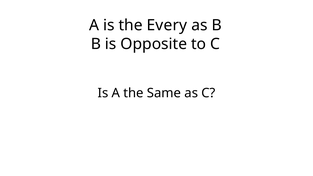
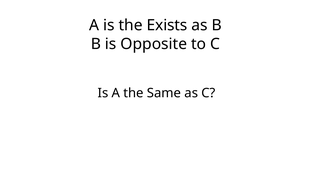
Every: Every -> Exists (167, 25)
